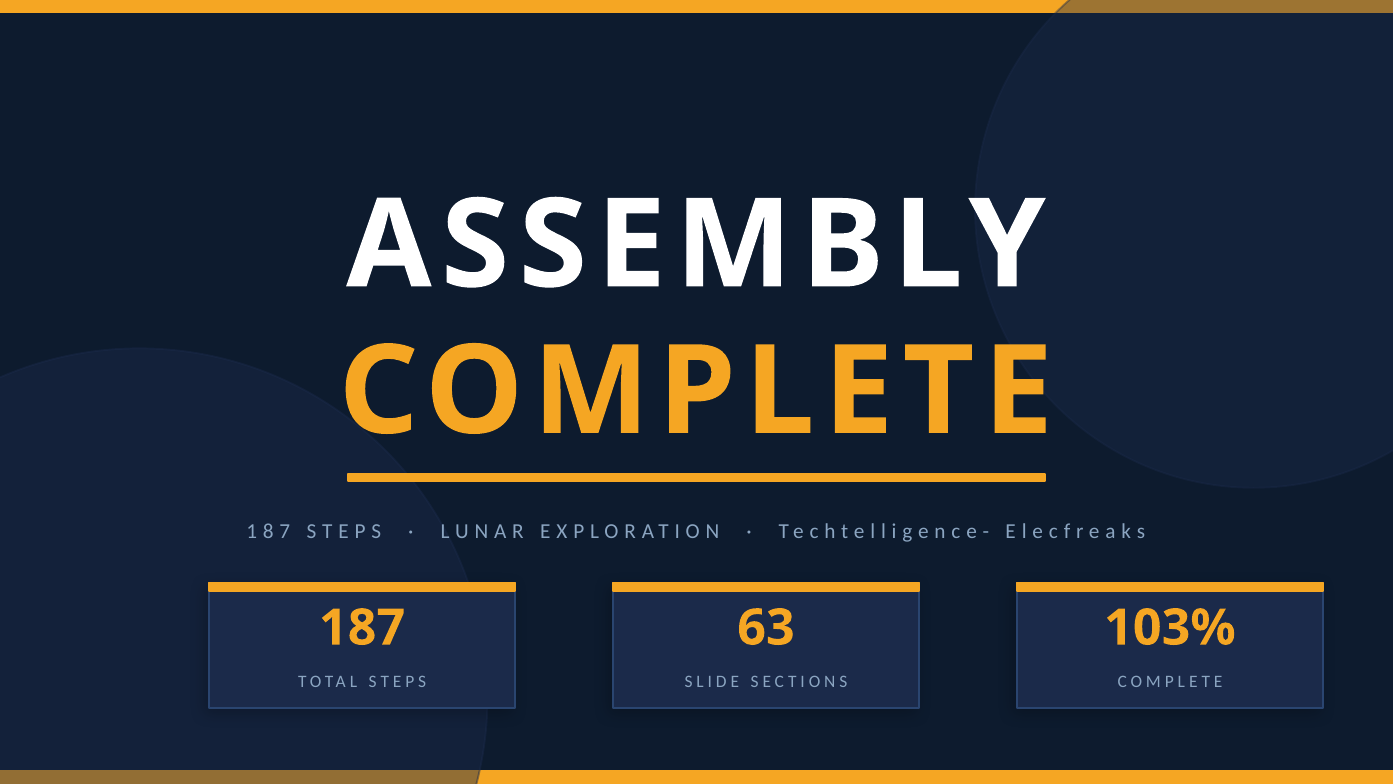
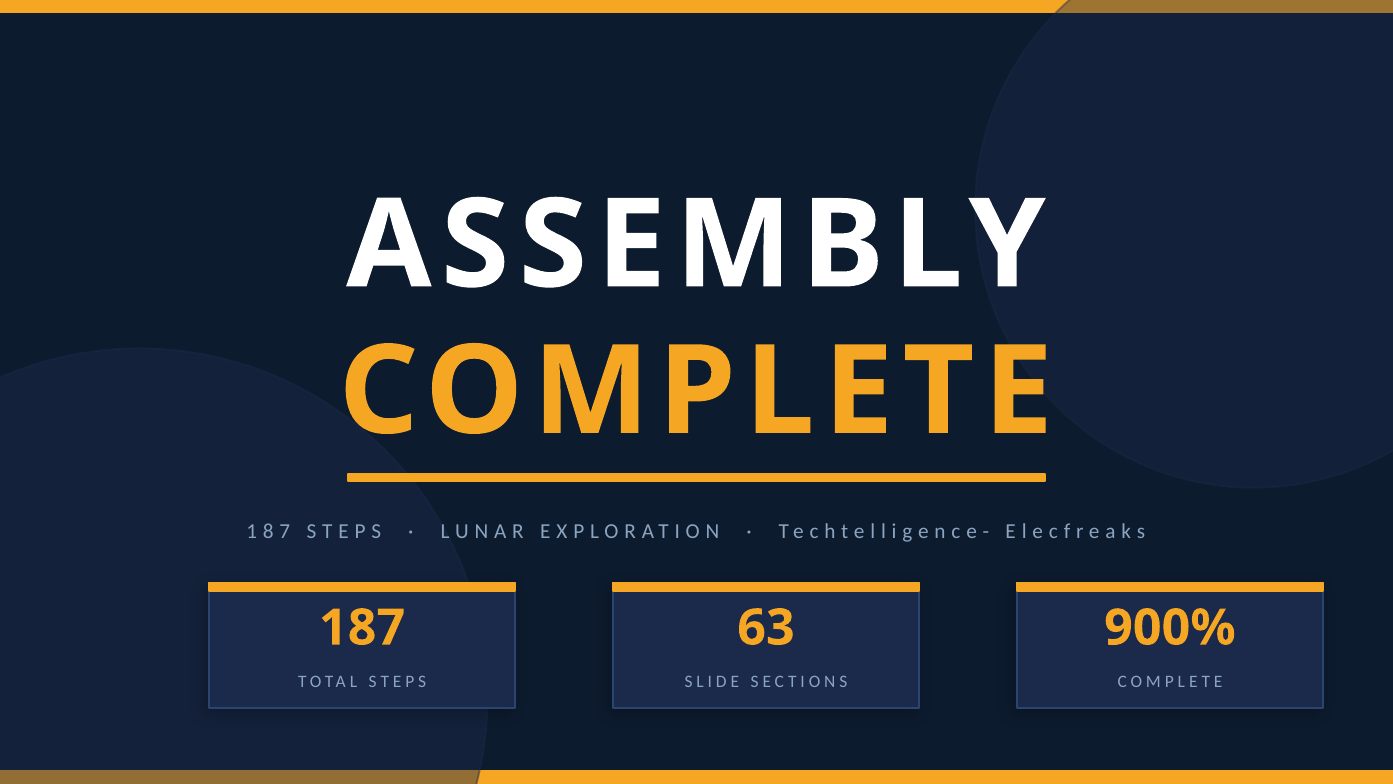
103%: 103% -> 900% (1170, 628)
